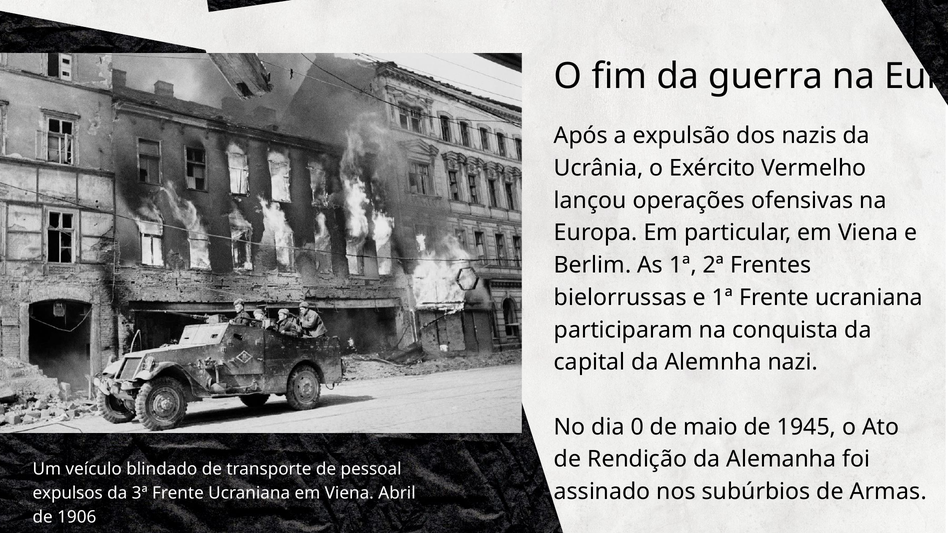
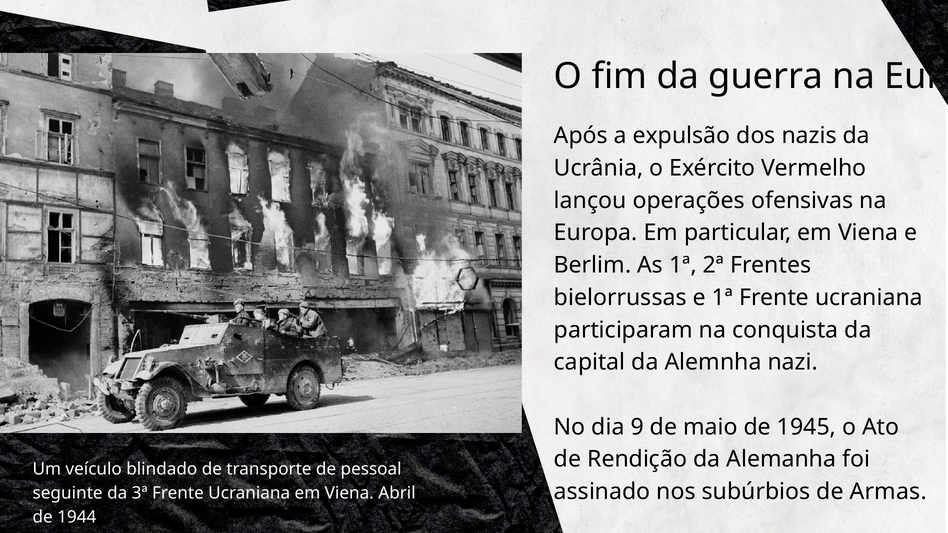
0: 0 -> 9 (637, 427)
expulsos: expulsos -> seguinte (68, 493)
1906: 1906 -> 1944 (77, 517)
